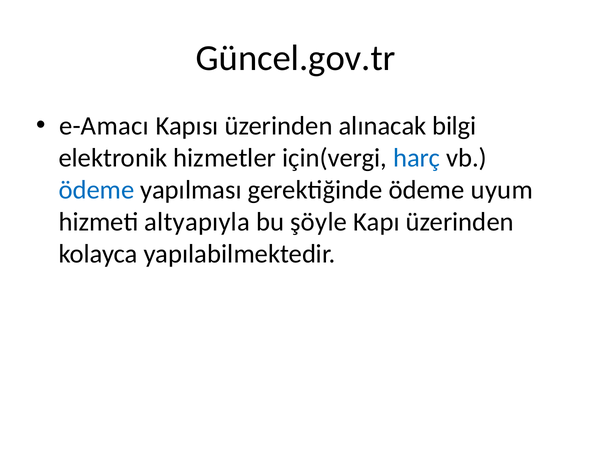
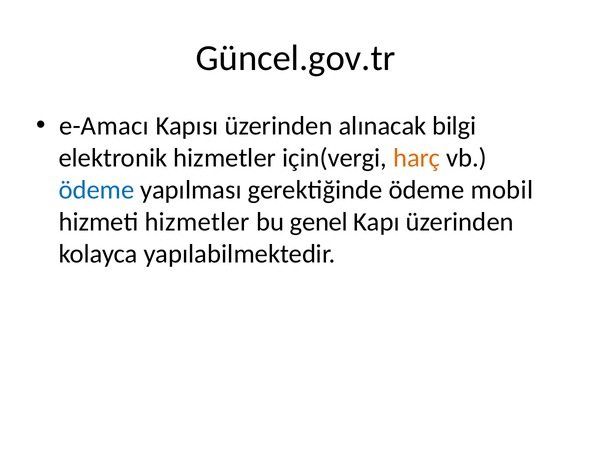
harç colour: blue -> orange (417, 158)
uyum: uyum -> mobil (502, 190)
hizmeti altyapıyla: altyapıyla -> hizmetler (197, 222)
şöyle: şöyle -> genel (319, 222)
